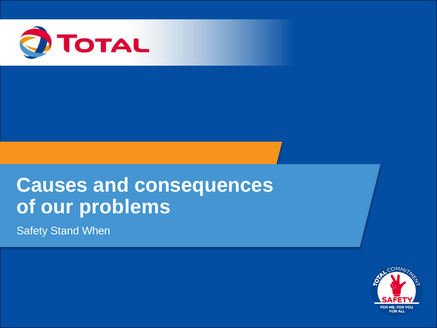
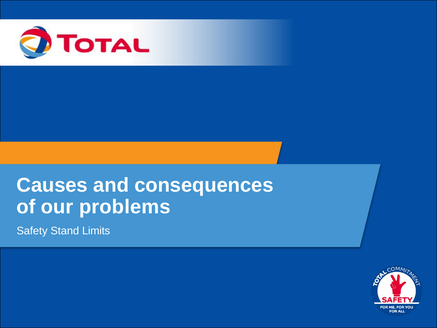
When: When -> Limits (96, 231)
